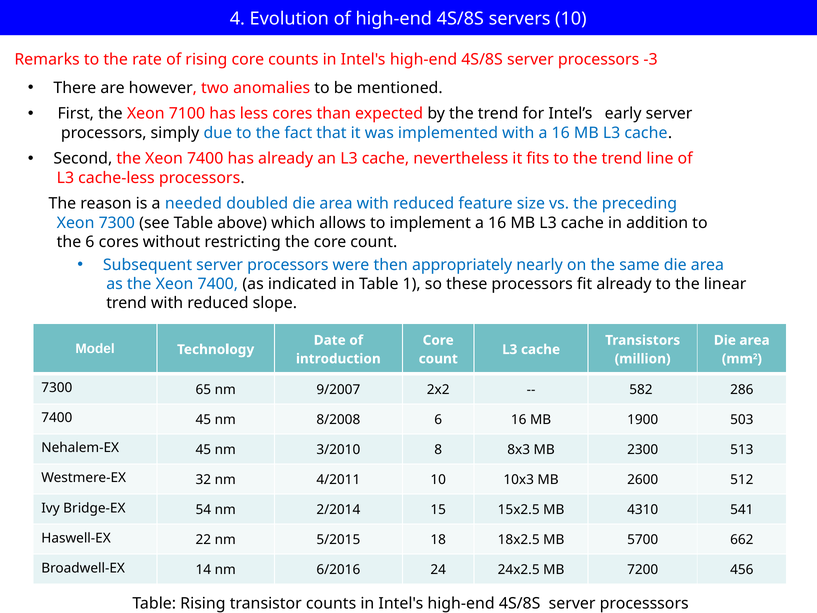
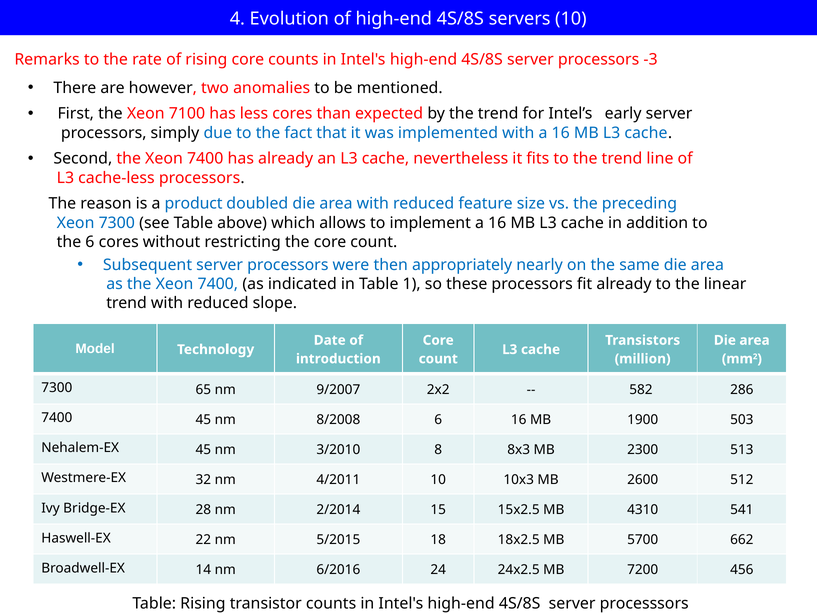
needed: needed -> product (194, 204)
54: 54 -> 28 (203, 509)
